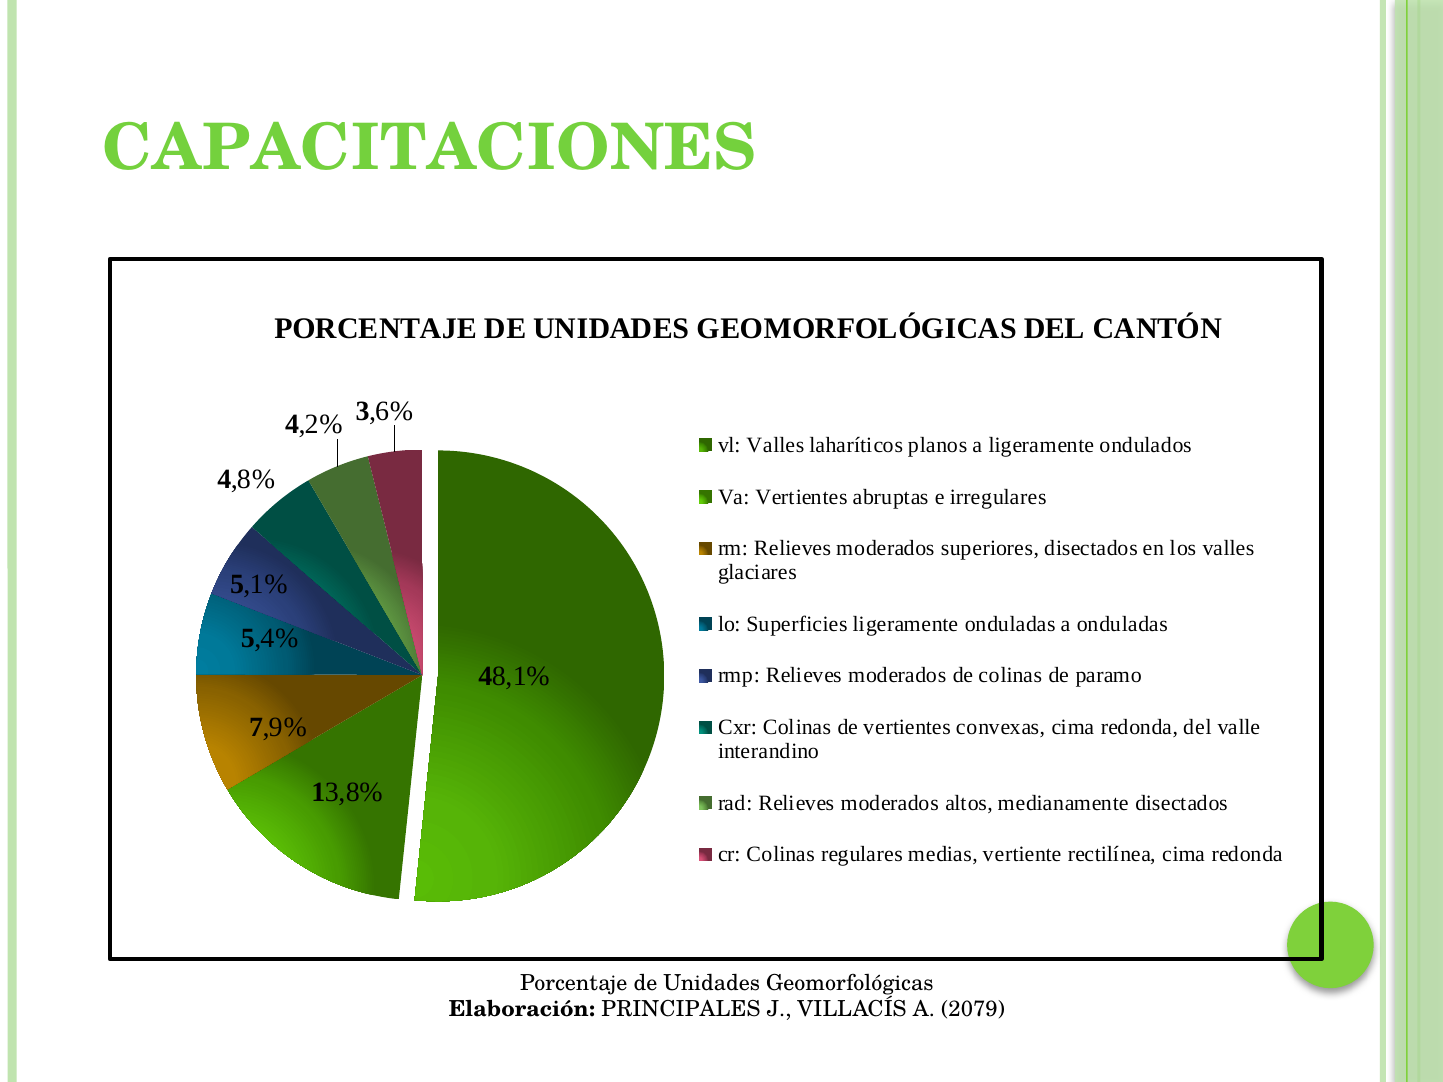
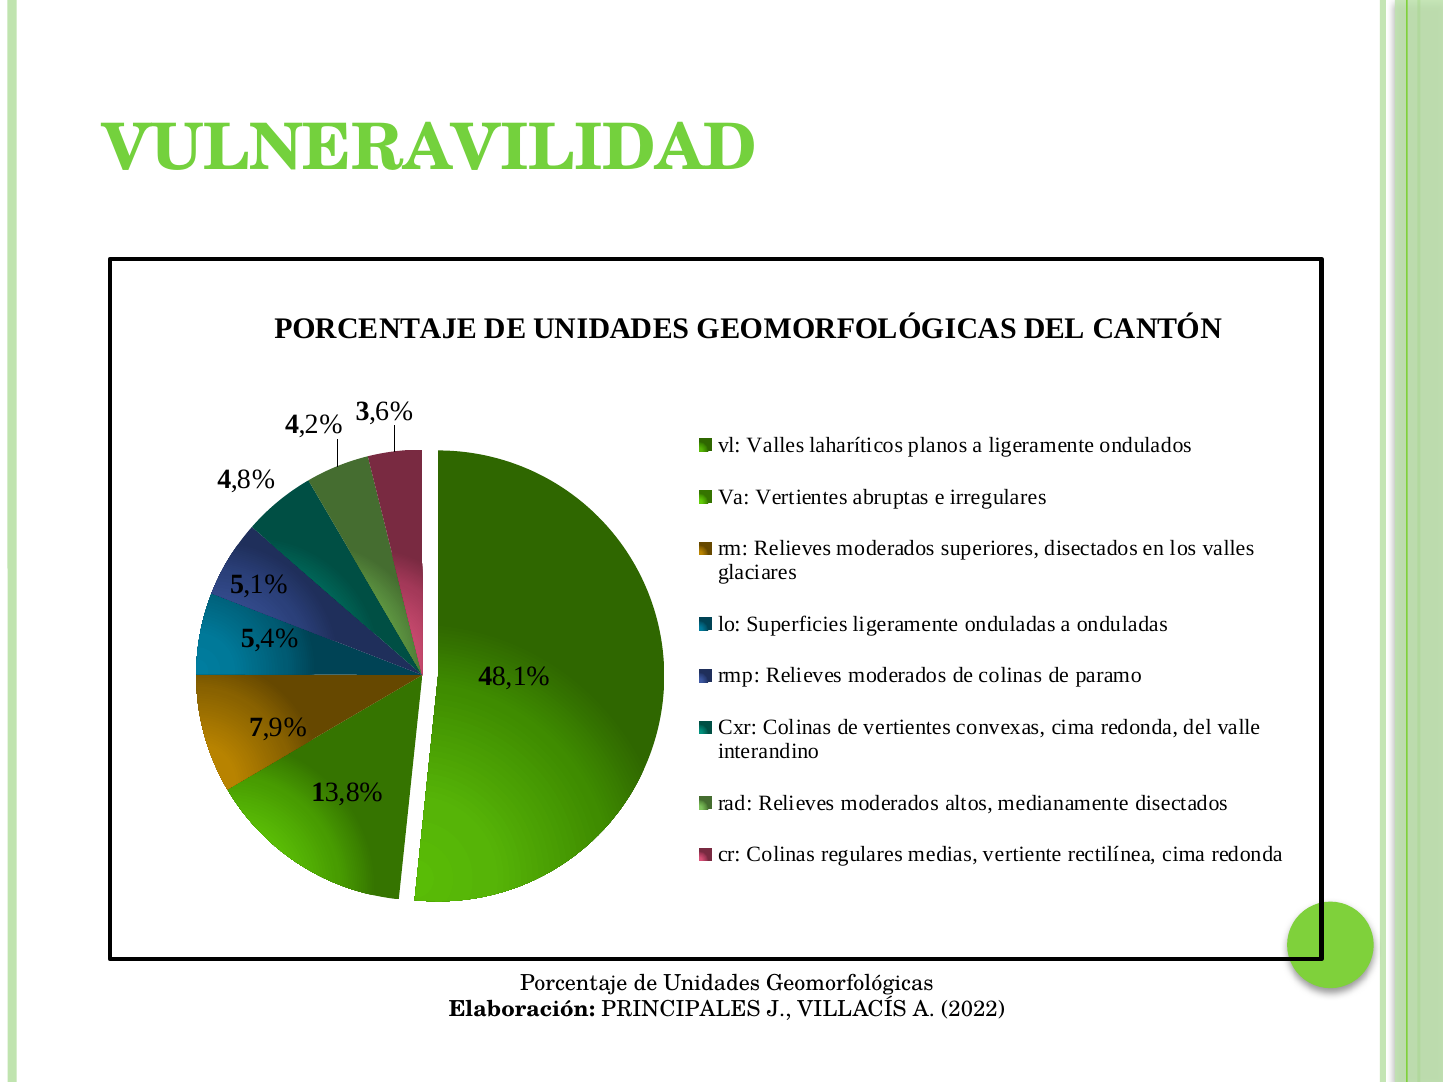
CAPACITACIONES: CAPACITACIONES -> VULNERAVILIDAD (430, 148)
2079: 2079 -> 2022 (973, 1010)
